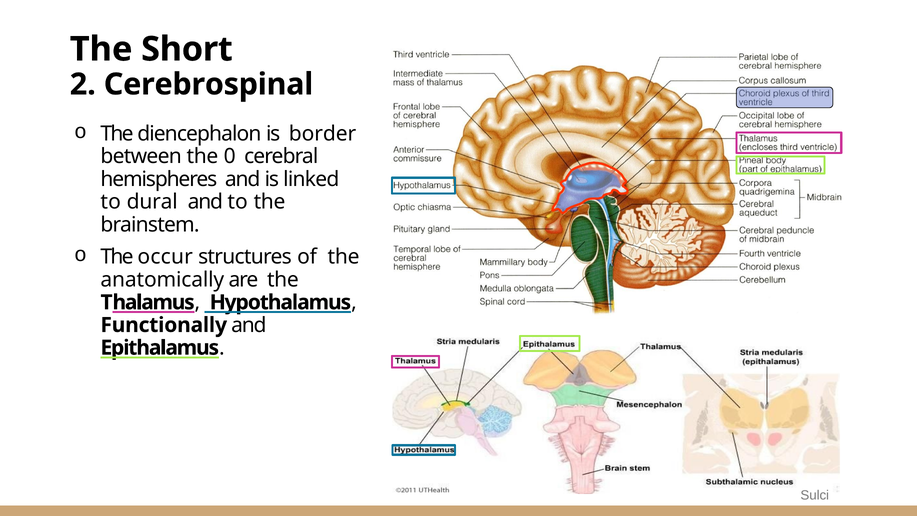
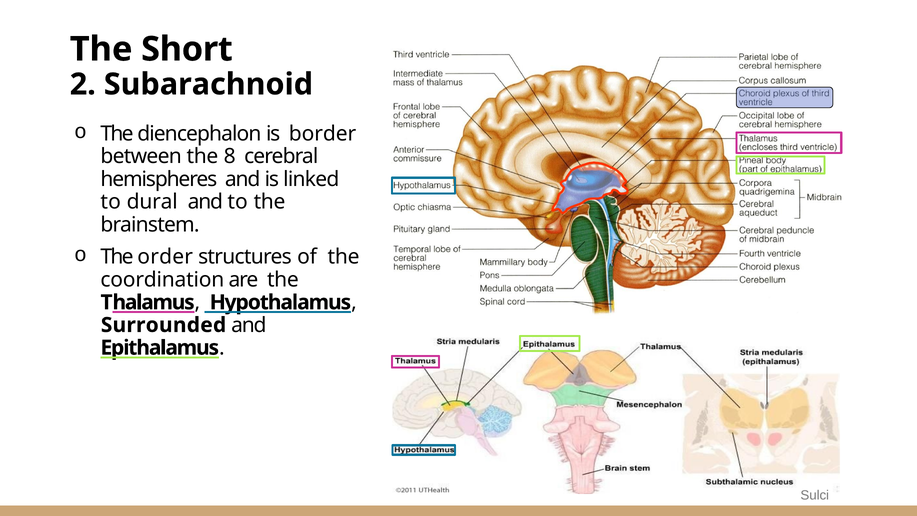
Cerebrospinal: Cerebrospinal -> Subarachnoid (208, 84)
0: 0 -> 8 (230, 156)
occur: occur -> order (165, 257)
anatomically: anatomically -> coordination (162, 280)
Functionally: Functionally -> Surrounded (164, 325)
